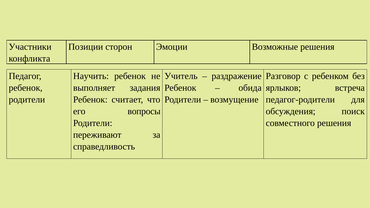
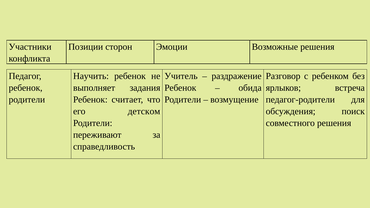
вопросы: вопросы -> детском (144, 111)
